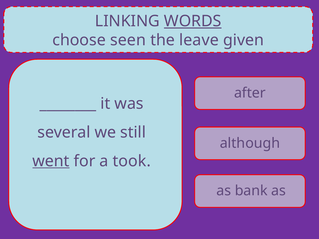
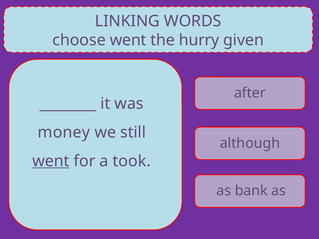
WORDS underline: present -> none (193, 21)
choose seen: seen -> went (128, 40)
leave: leave -> hurry (199, 40)
several: several -> money (64, 132)
